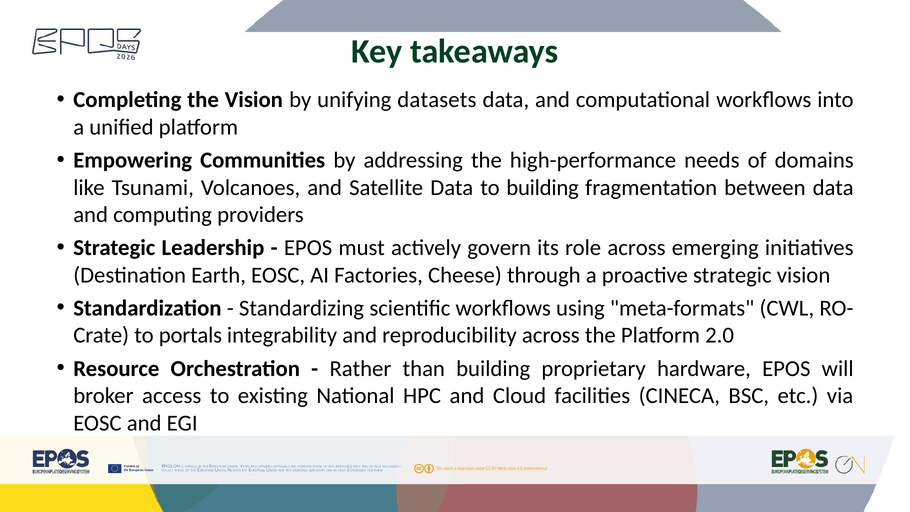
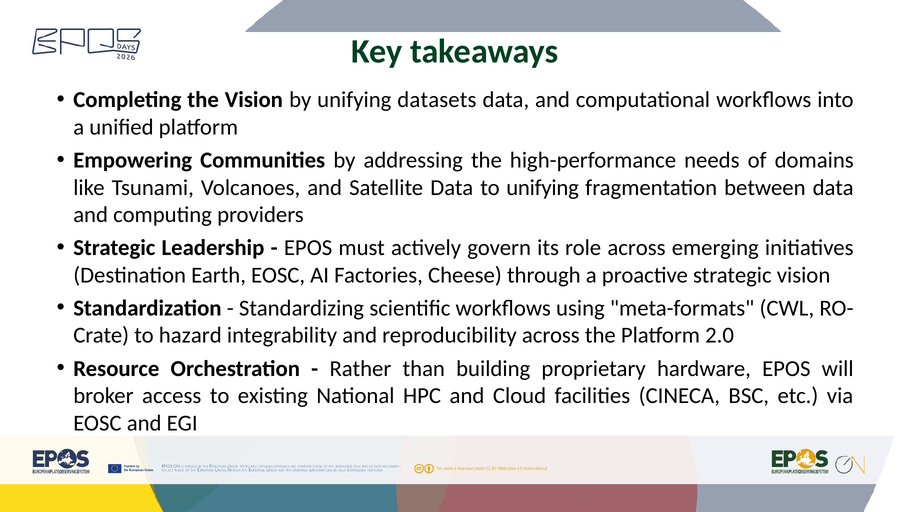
to building: building -> unifying (543, 188)
portals: portals -> hazard (190, 335)
